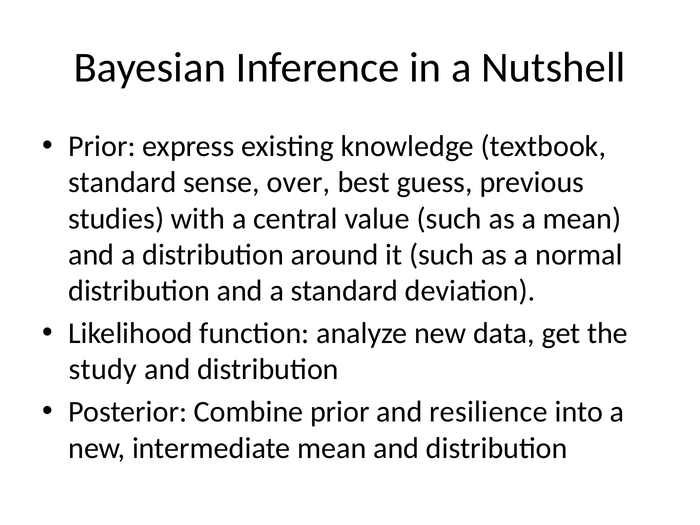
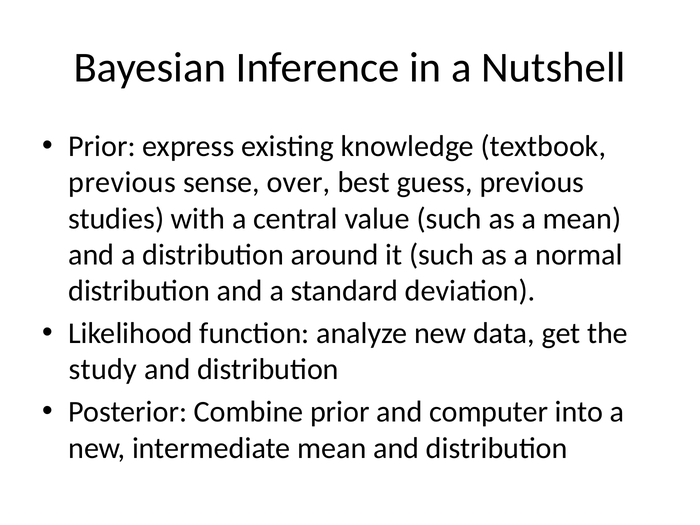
standard: standard -> previous (122, 182)
resilience: resilience -> computer (489, 412)
